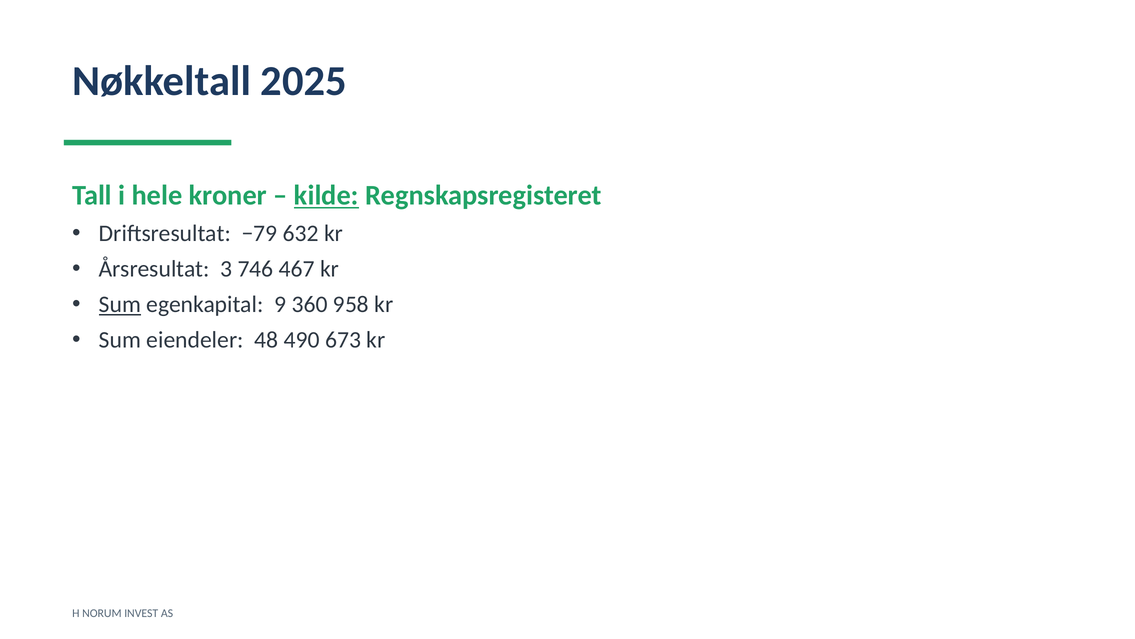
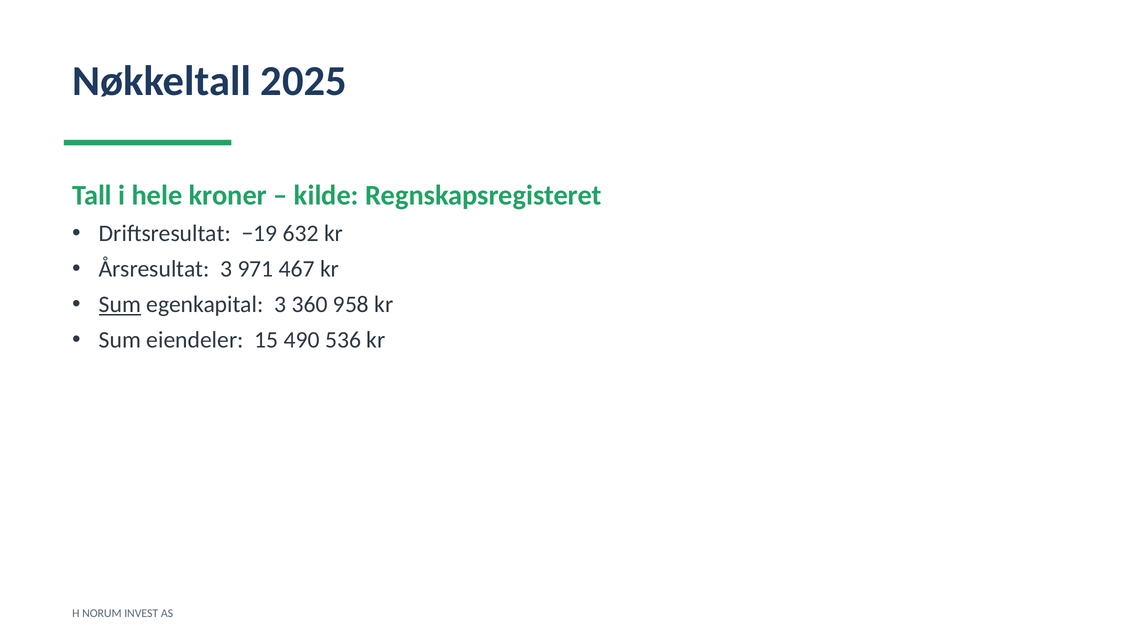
kilde underline: present -> none (326, 195)
−79: −79 -> −19 (259, 233)
746: 746 -> 971 (255, 269)
egenkapital 9: 9 -> 3 (280, 304)
48: 48 -> 15 (266, 340)
673: 673 -> 536 (343, 340)
